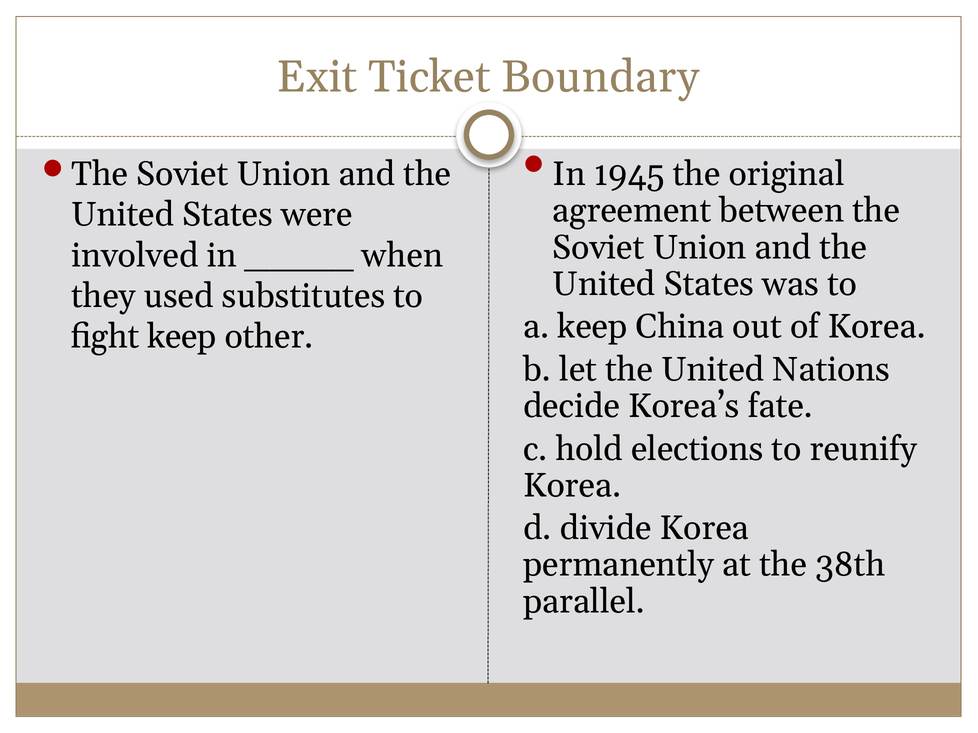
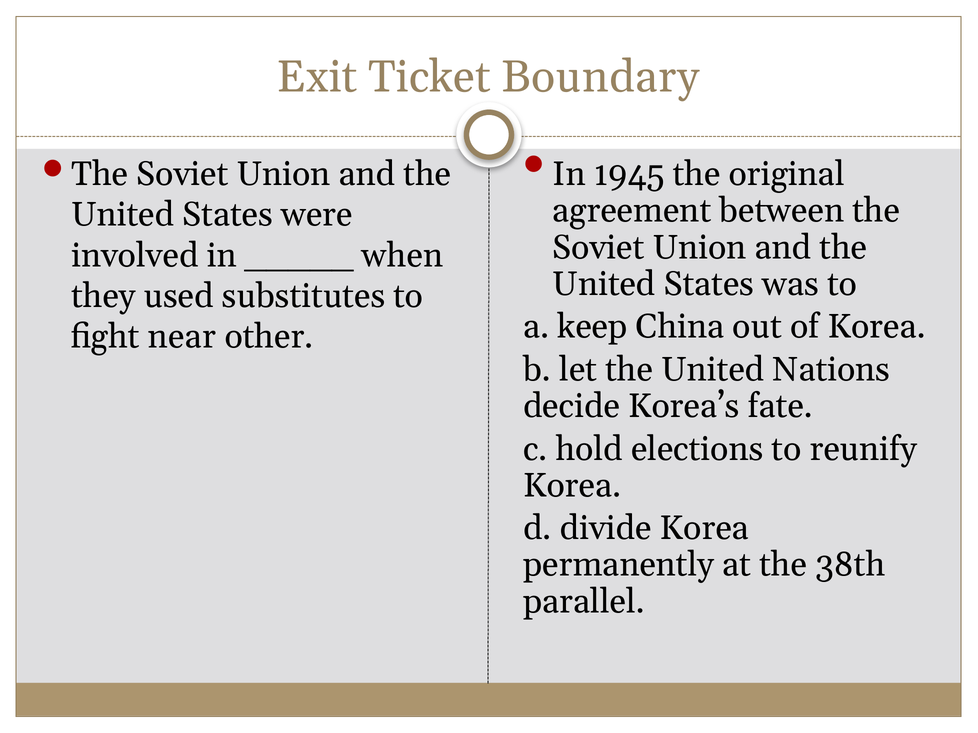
fight keep: keep -> near (182, 337)
